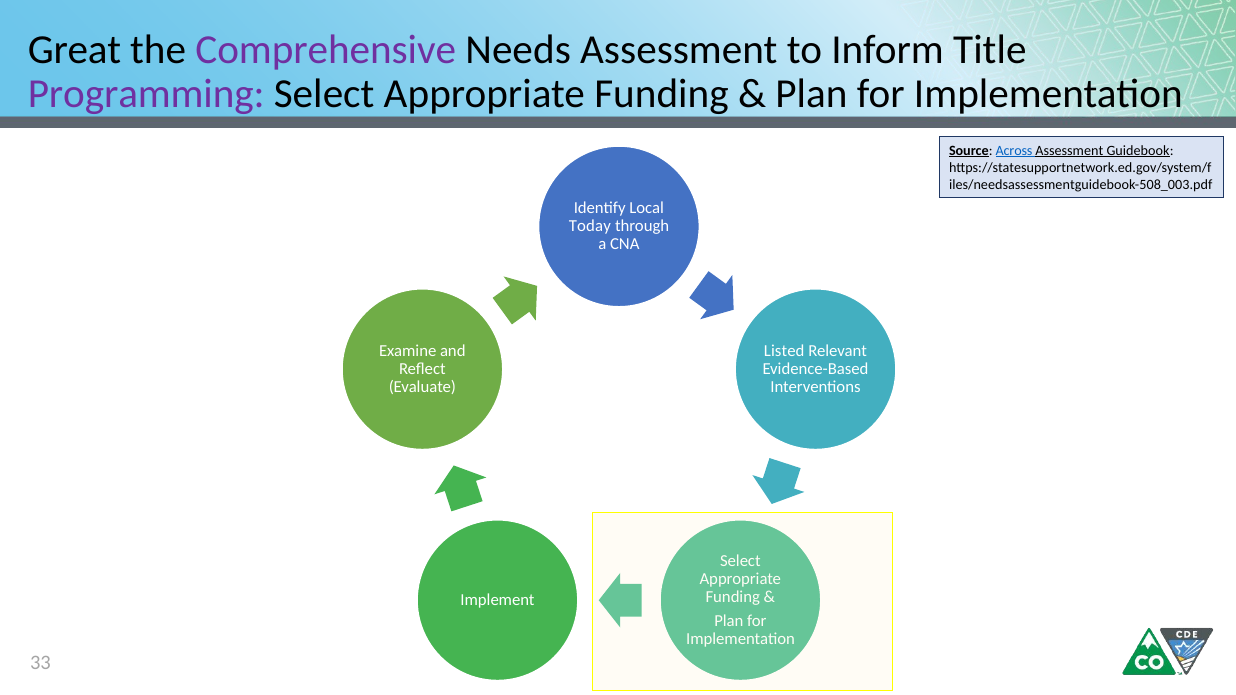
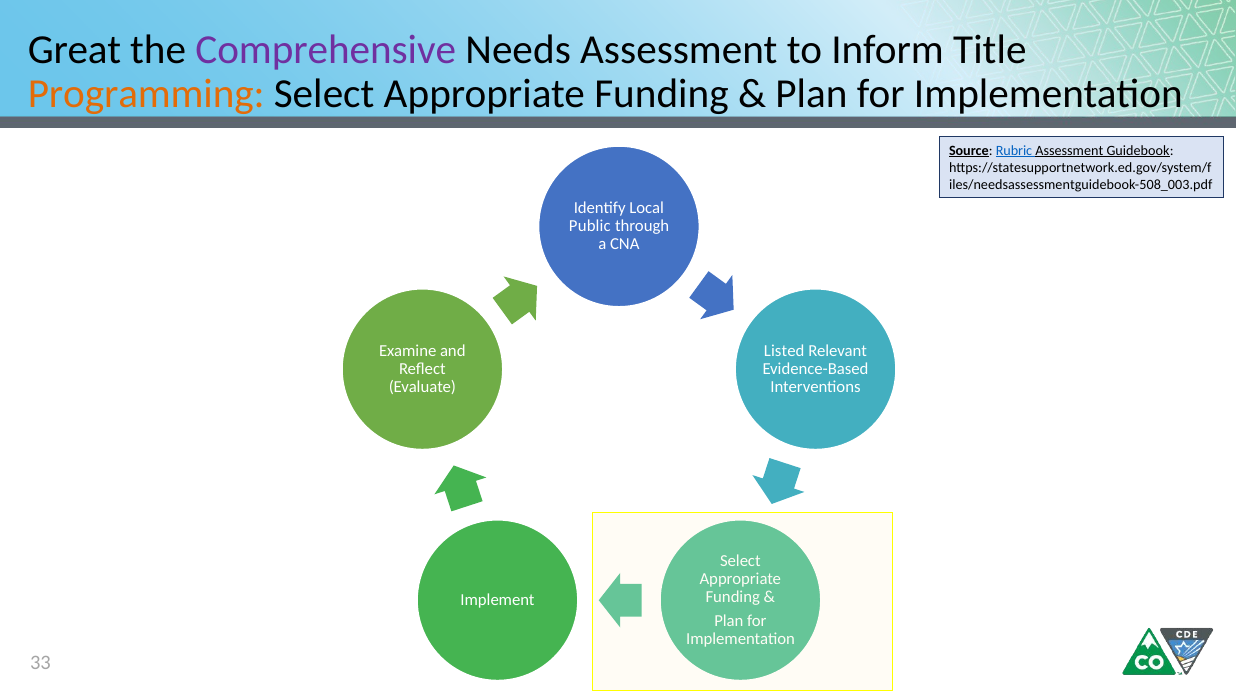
Programming colour: purple -> orange (146, 94)
Across: Across -> Rubric (1014, 151)
Today: Today -> Public (590, 226)
